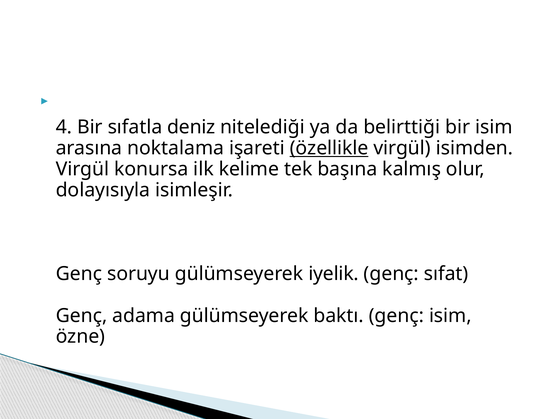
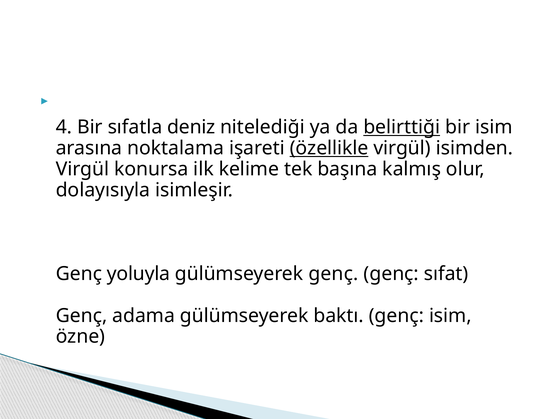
belirttiği underline: none -> present (402, 127)
soruyu: soruyu -> yoluyla (139, 274)
gülümseyerek iyelik: iyelik -> genç (333, 274)
